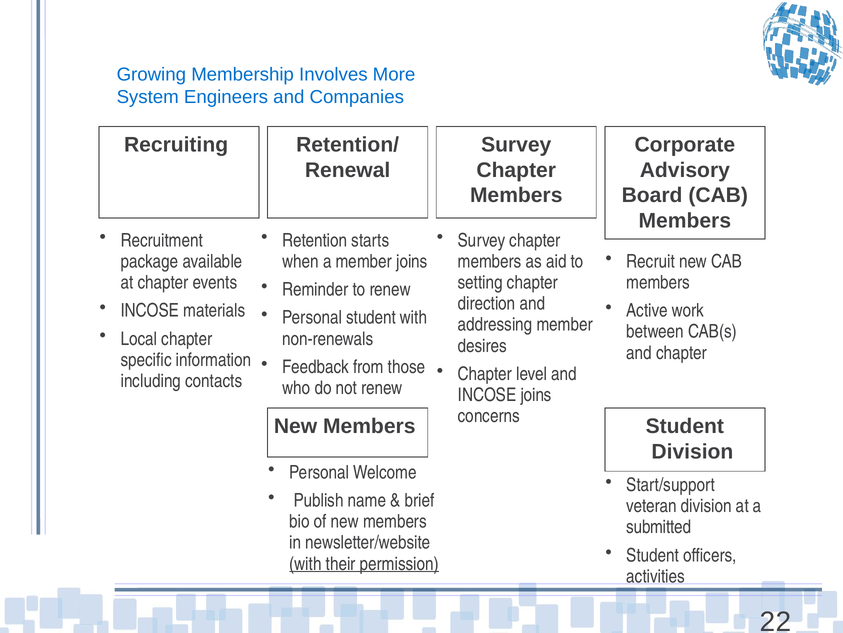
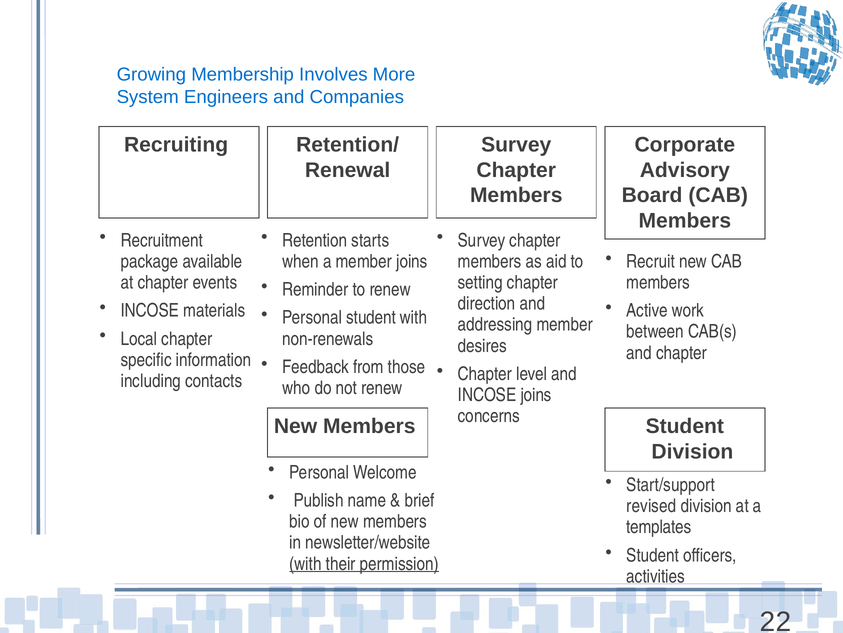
veteran: veteran -> revised (651, 506)
submitted: submitted -> templates (659, 527)
